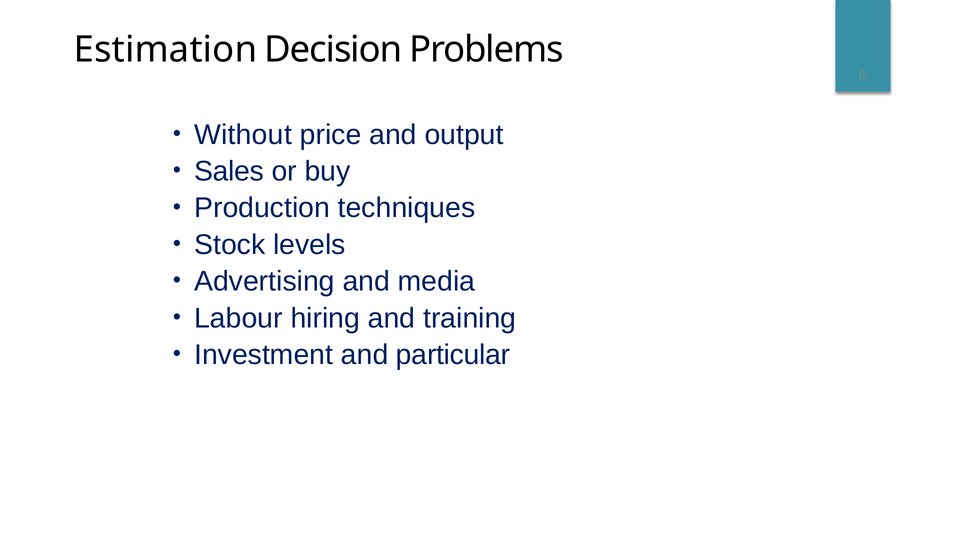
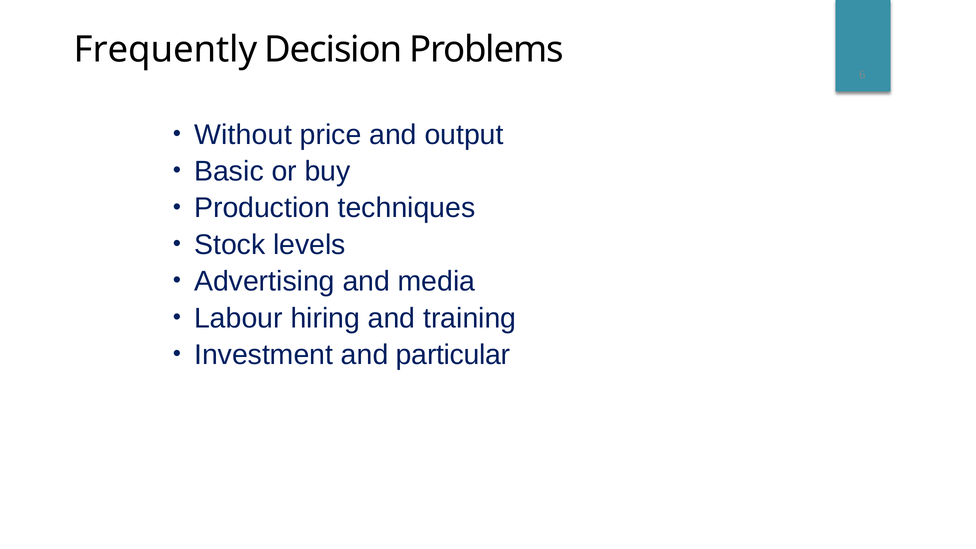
Estimation: Estimation -> Frequently (166, 49)
Sales: Sales -> Basic (229, 171)
